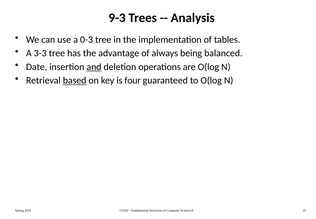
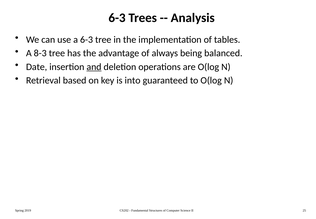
9-3: 9-3 -> 6-3 (117, 18)
a 0-3: 0-3 -> 6-3 (87, 40)
3-3: 3-3 -> 8-3 (40, 53)
based underline: present -> none (75, 80)
four: four -> into (133, 80)
